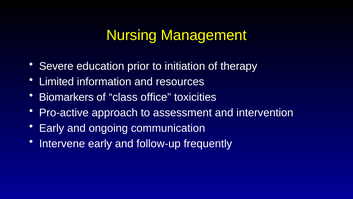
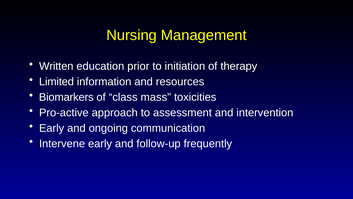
Severe: Severe -> Written (56, 66)
office: office -> mass (156, 97)
